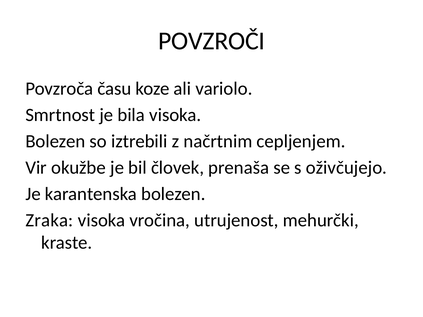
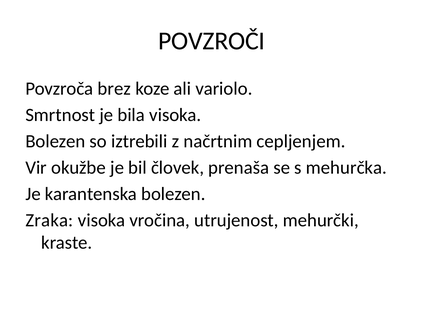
času: času -> brez (114, 89)
oživčujejo: oživčujejo -> mehurčka (346, 168)
